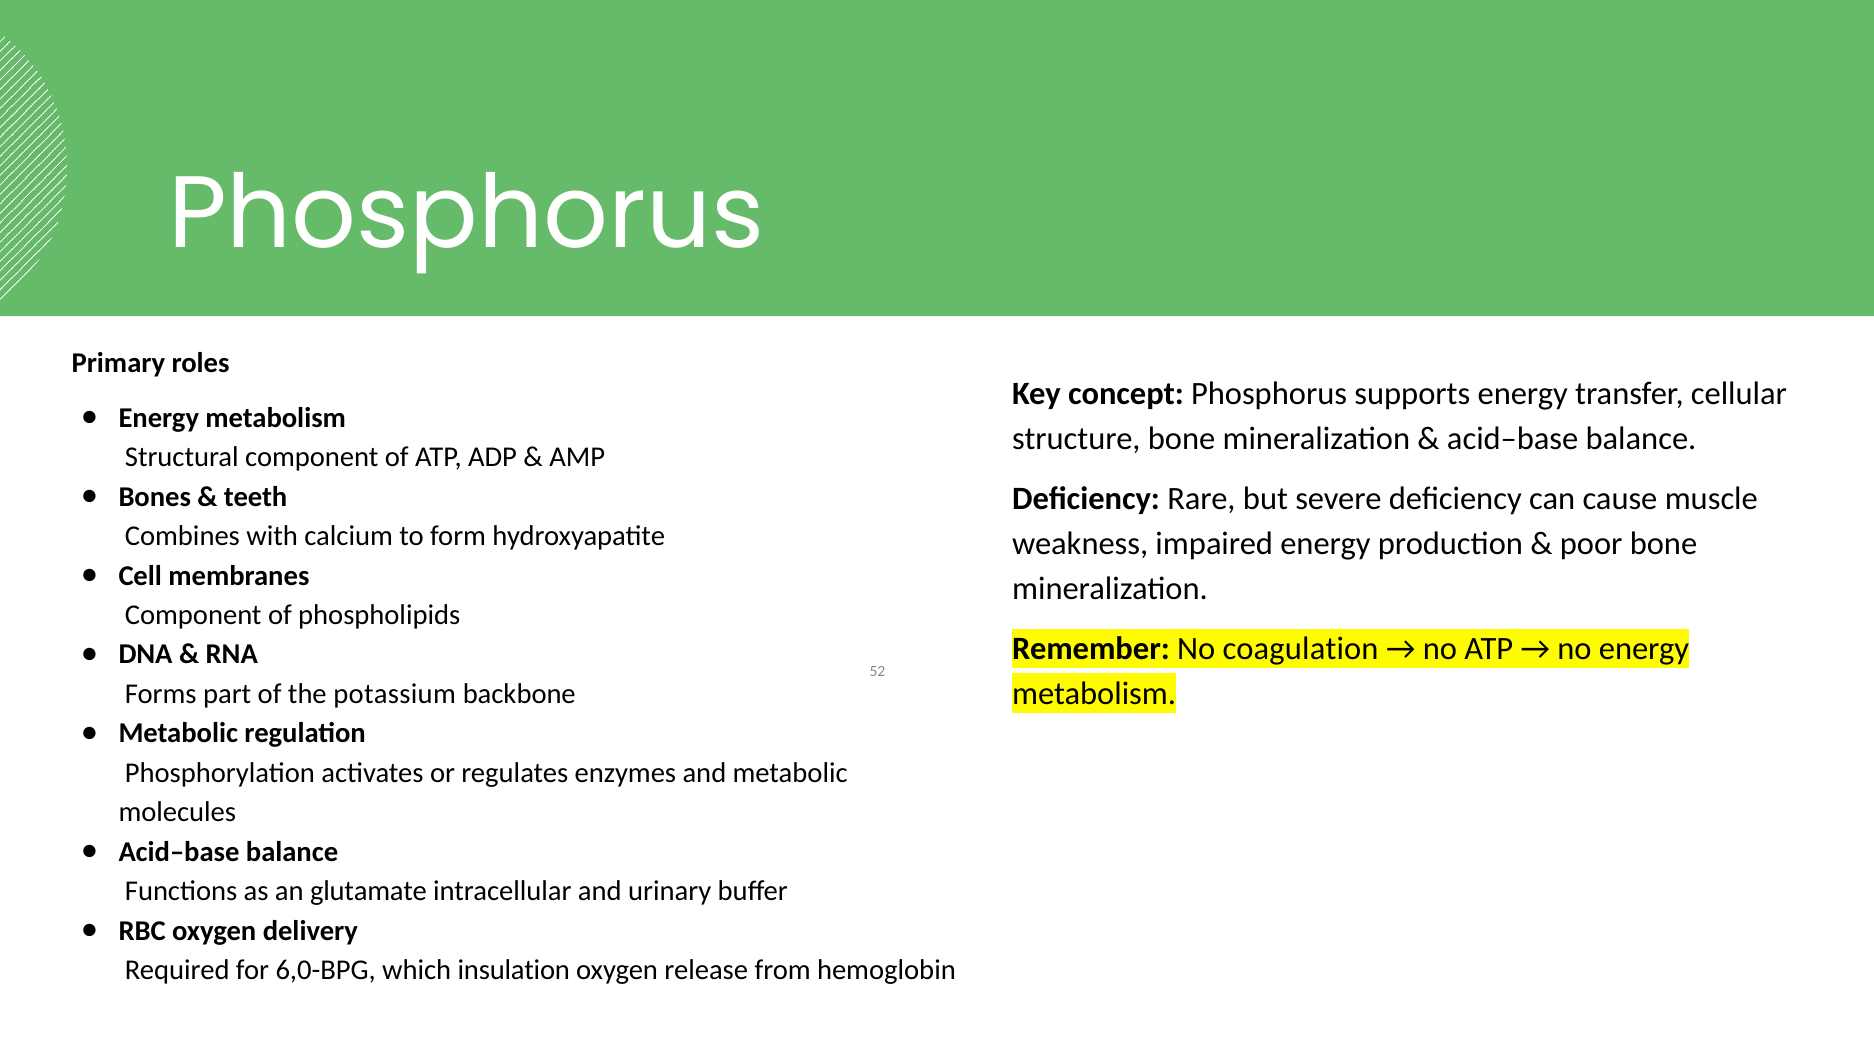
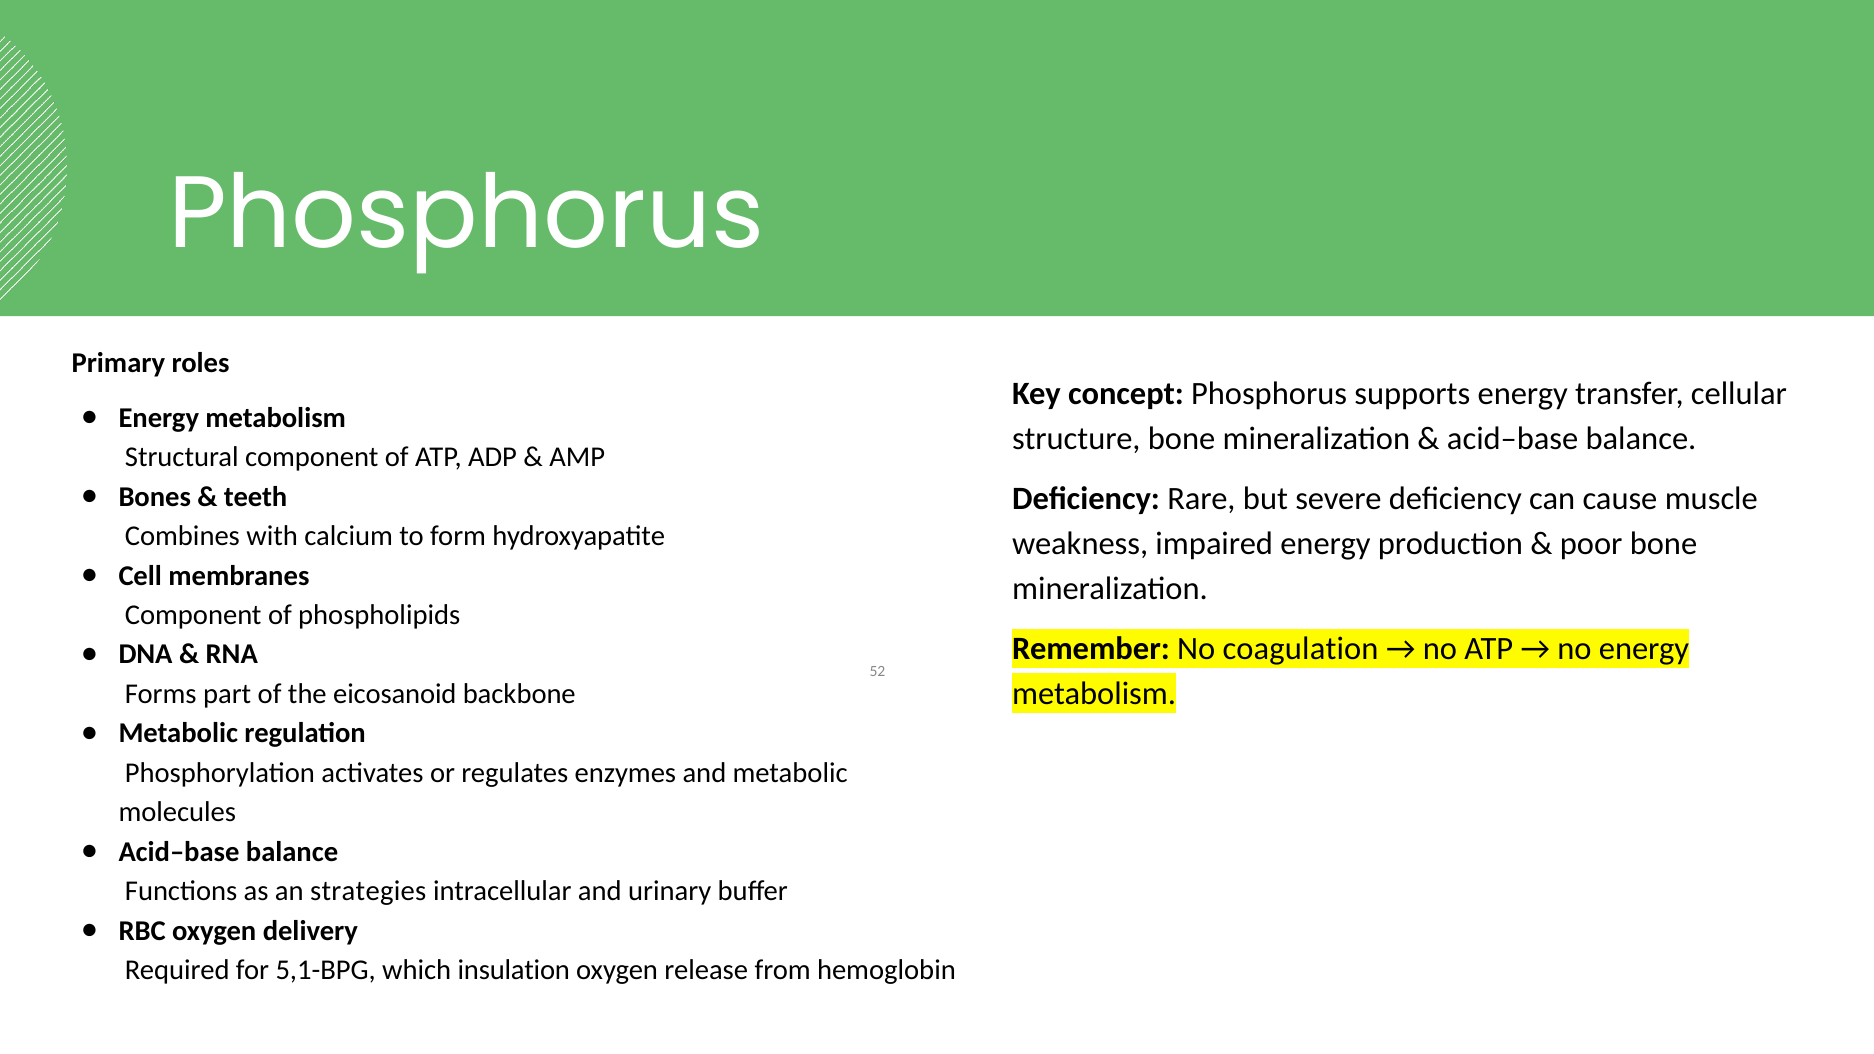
potassium: potassium -> eicosanoid (395, 694)
glutamate: glutamate -> strategies (368, 891)
6,0-BPG: 6,0-BPG -> 5,1-BPG (326, 970)
